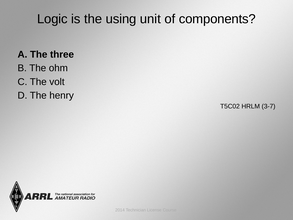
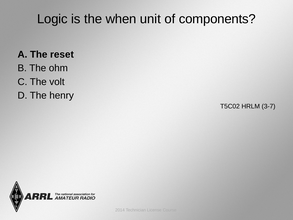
using: using -> when (121, 19)
three: three -> reset (62, 54)
